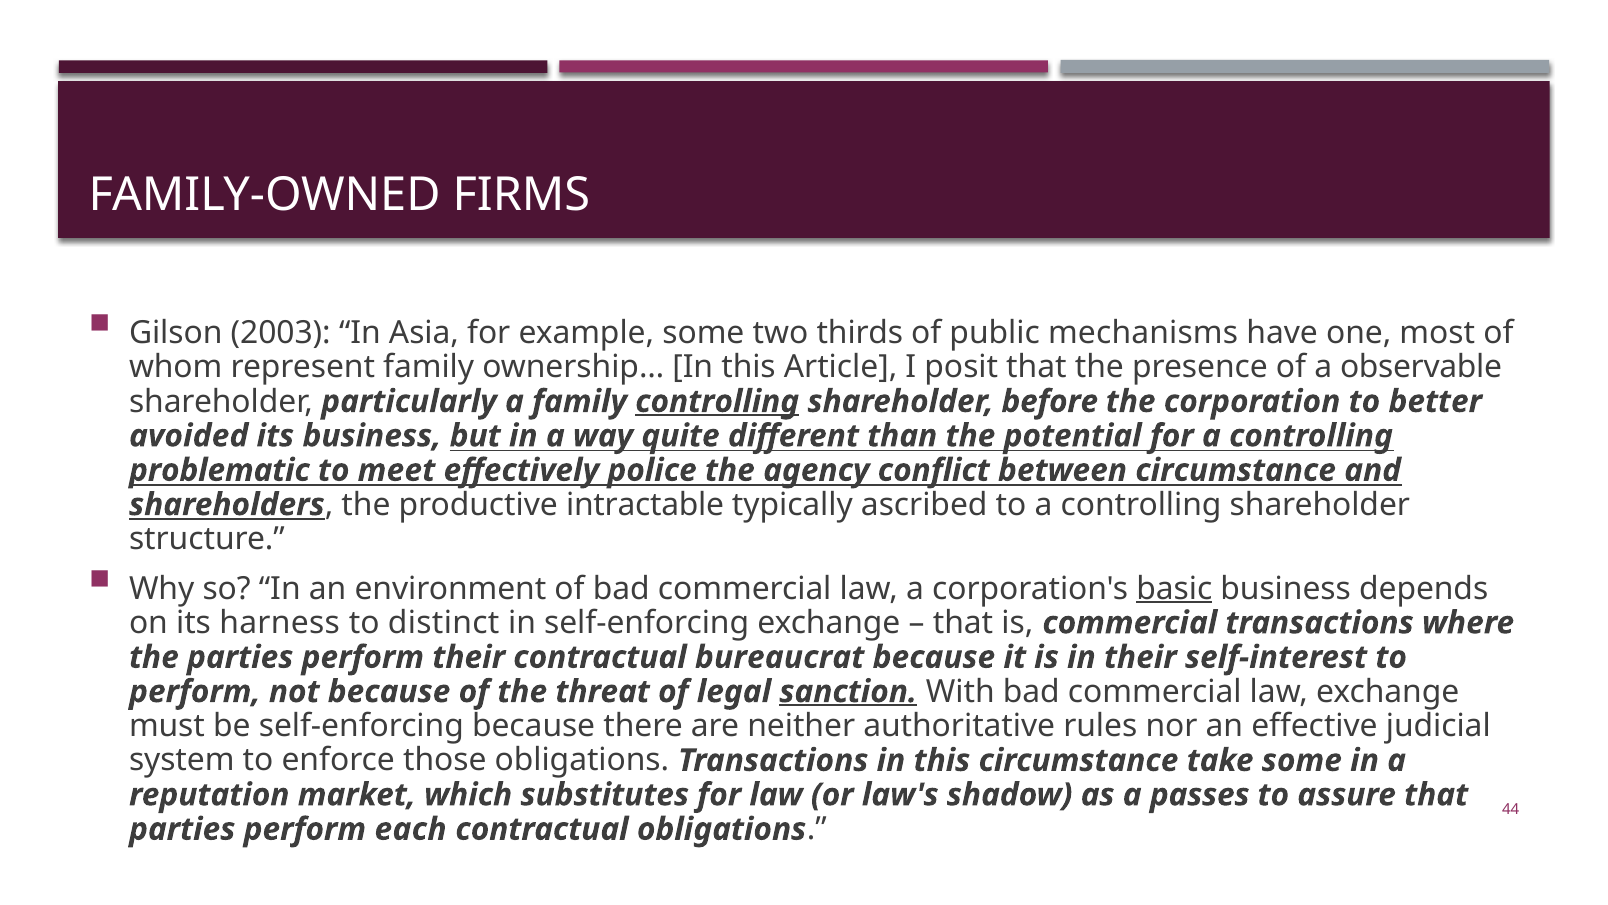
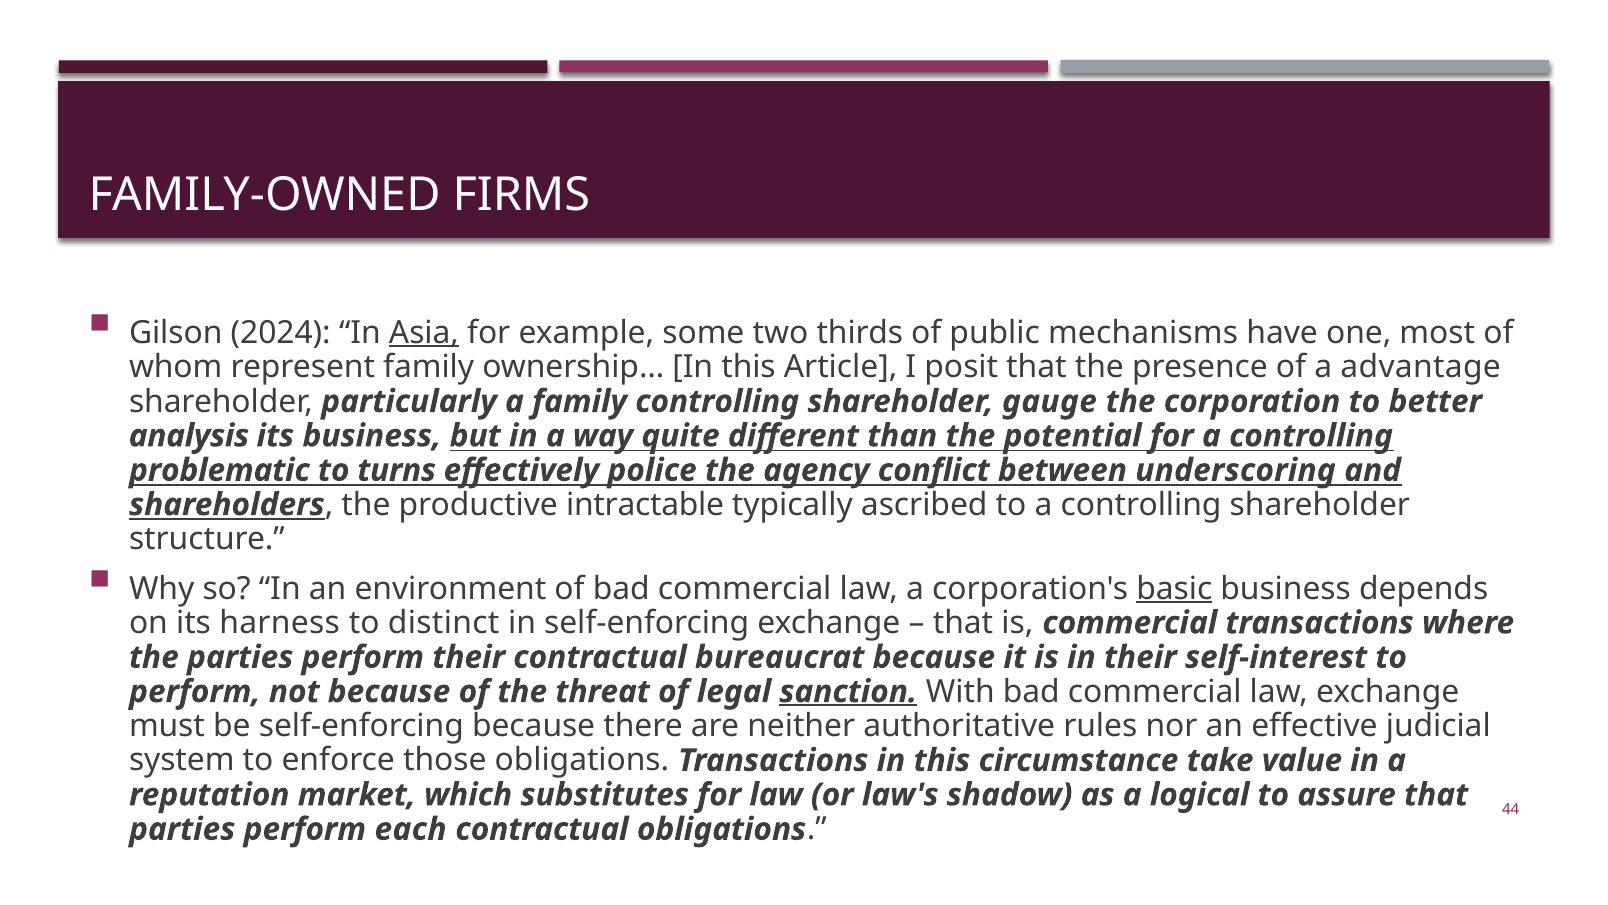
2003: 2003 -> 2024 (281, 333)
Asia underline: none -> present (424, 333)
observable: observable -> advantage (1421, 367)
controlling underline: present -> none (717, 401)
before: before -> gauge (1049, 401)
avoided: avoided -> analysis (189, 436)
meet: meet -> turns (397, 470)
between circumstance: circumstance -> underscoring (1236, 470)
take some: some -> value (1302, 760)
passes: passes -> logical (1200, 794)
